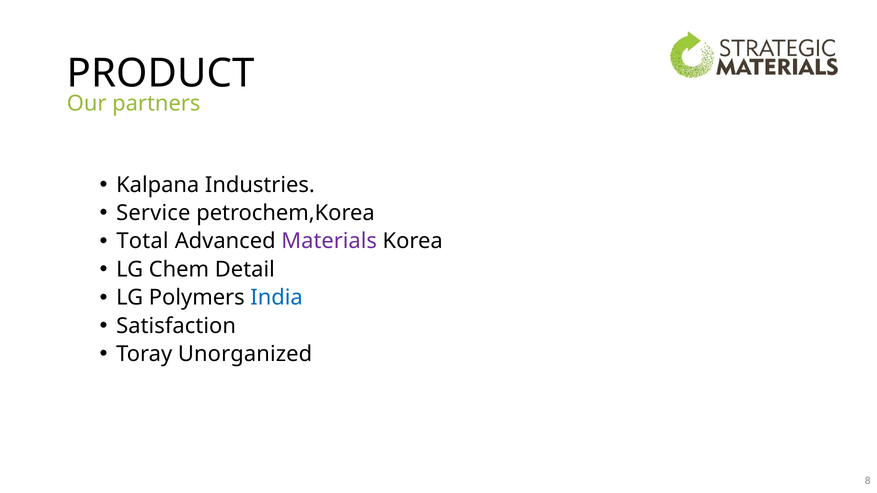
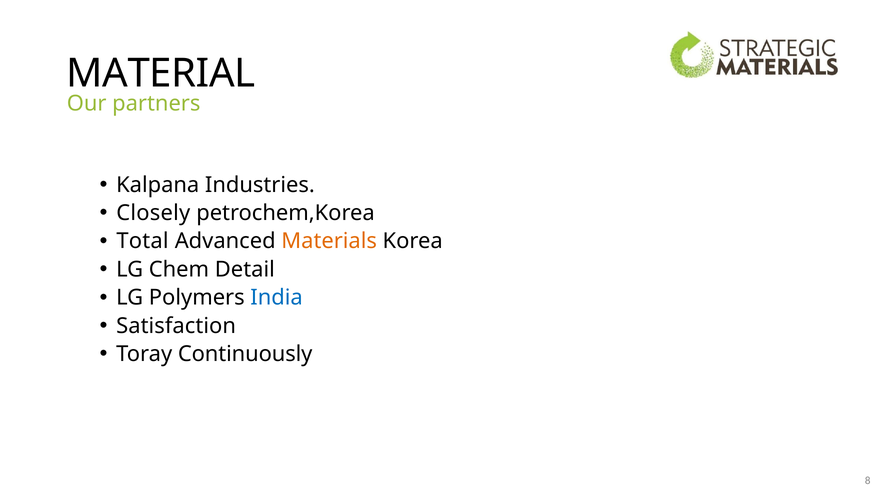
PRODUCT: PRODUCT -> MATERIAL (161, 74)
Service: Service -> Closely (153, 213)
Materials colour: purple -> orange (329, 241)
Unorganized: Unorganized -> Continuously (245, 354)
